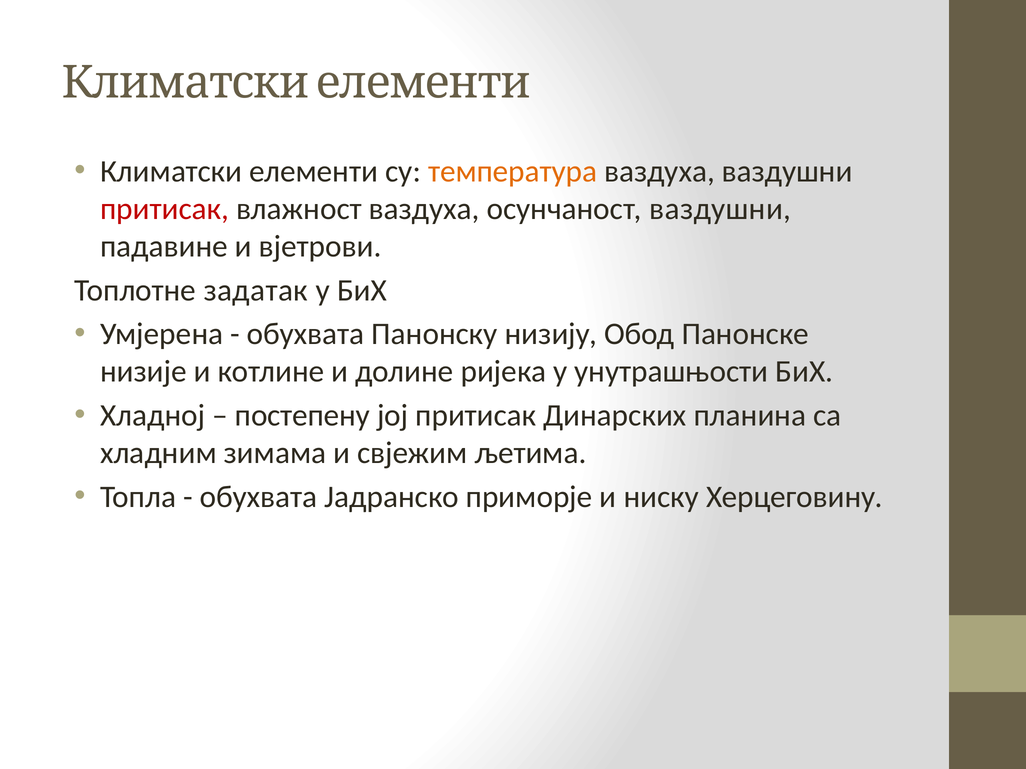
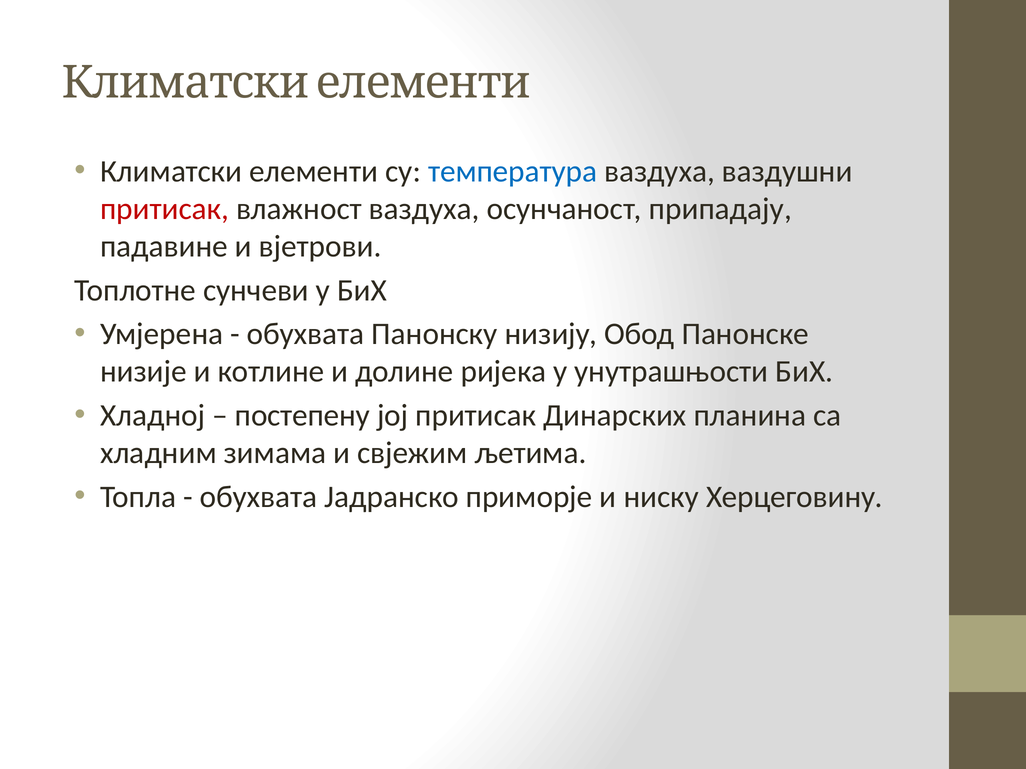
температура colour: orange -> blue (513, 171)
осунчаност ваздушни: ваздушни -> припадају (720, 209)
задатак: задатак -> сунчеви (256, 290)
